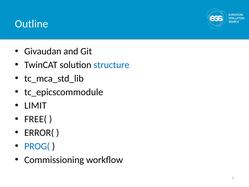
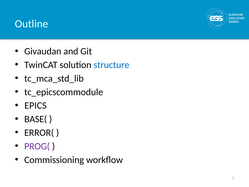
LIMIT: LIMIT -> EPICS (35, 105)
FREE(: FREE( -> BASE( (36, 119)
PROG( colour: blue -> purple (37, 146)
